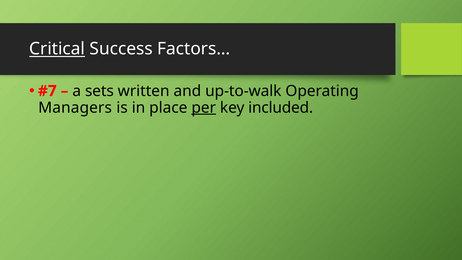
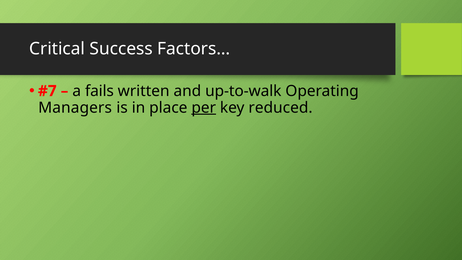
Critical underline: present -> none (57, 49)
sets: sets -> fails (99, 91)
included: included -> reduced (281, 108)
